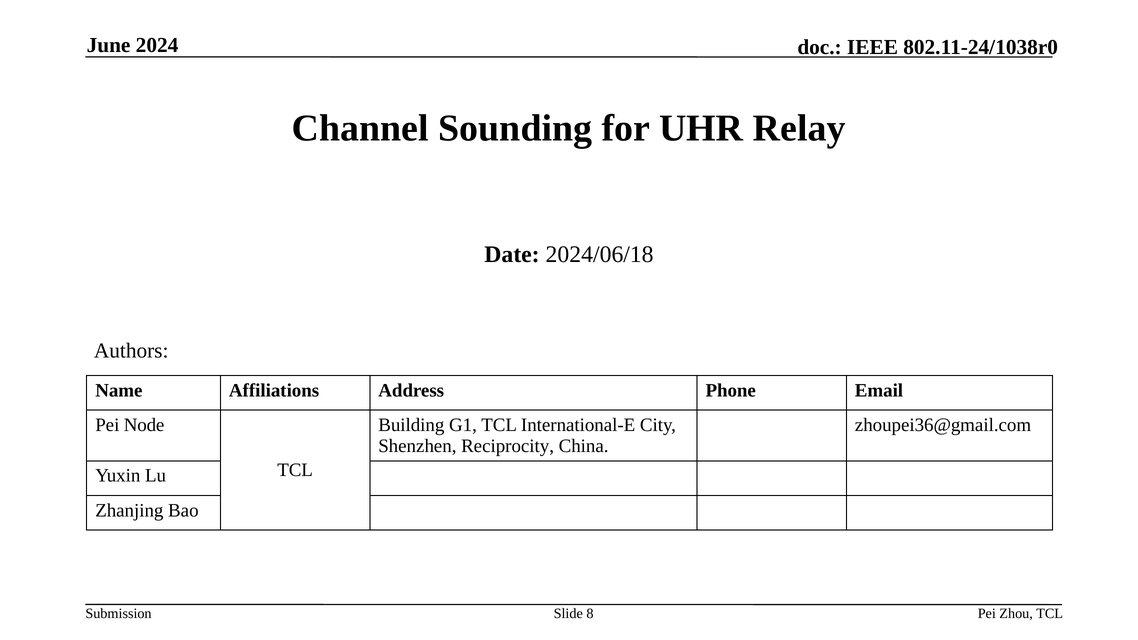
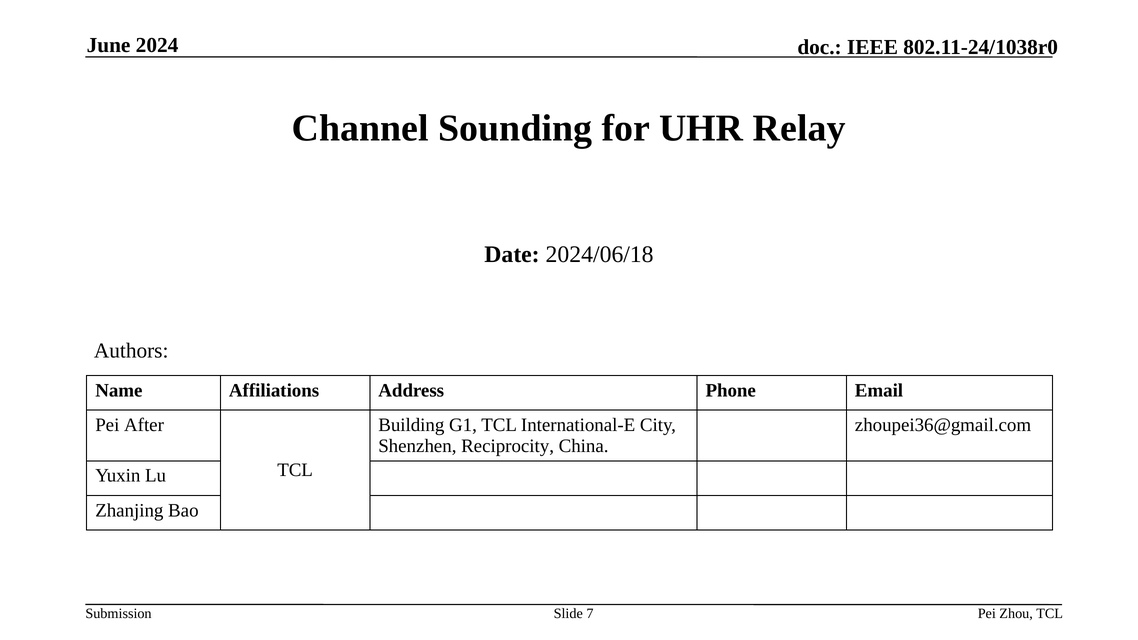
Node: Node -> After (144, 425)
8: 8 -> 7 (590, 614)
